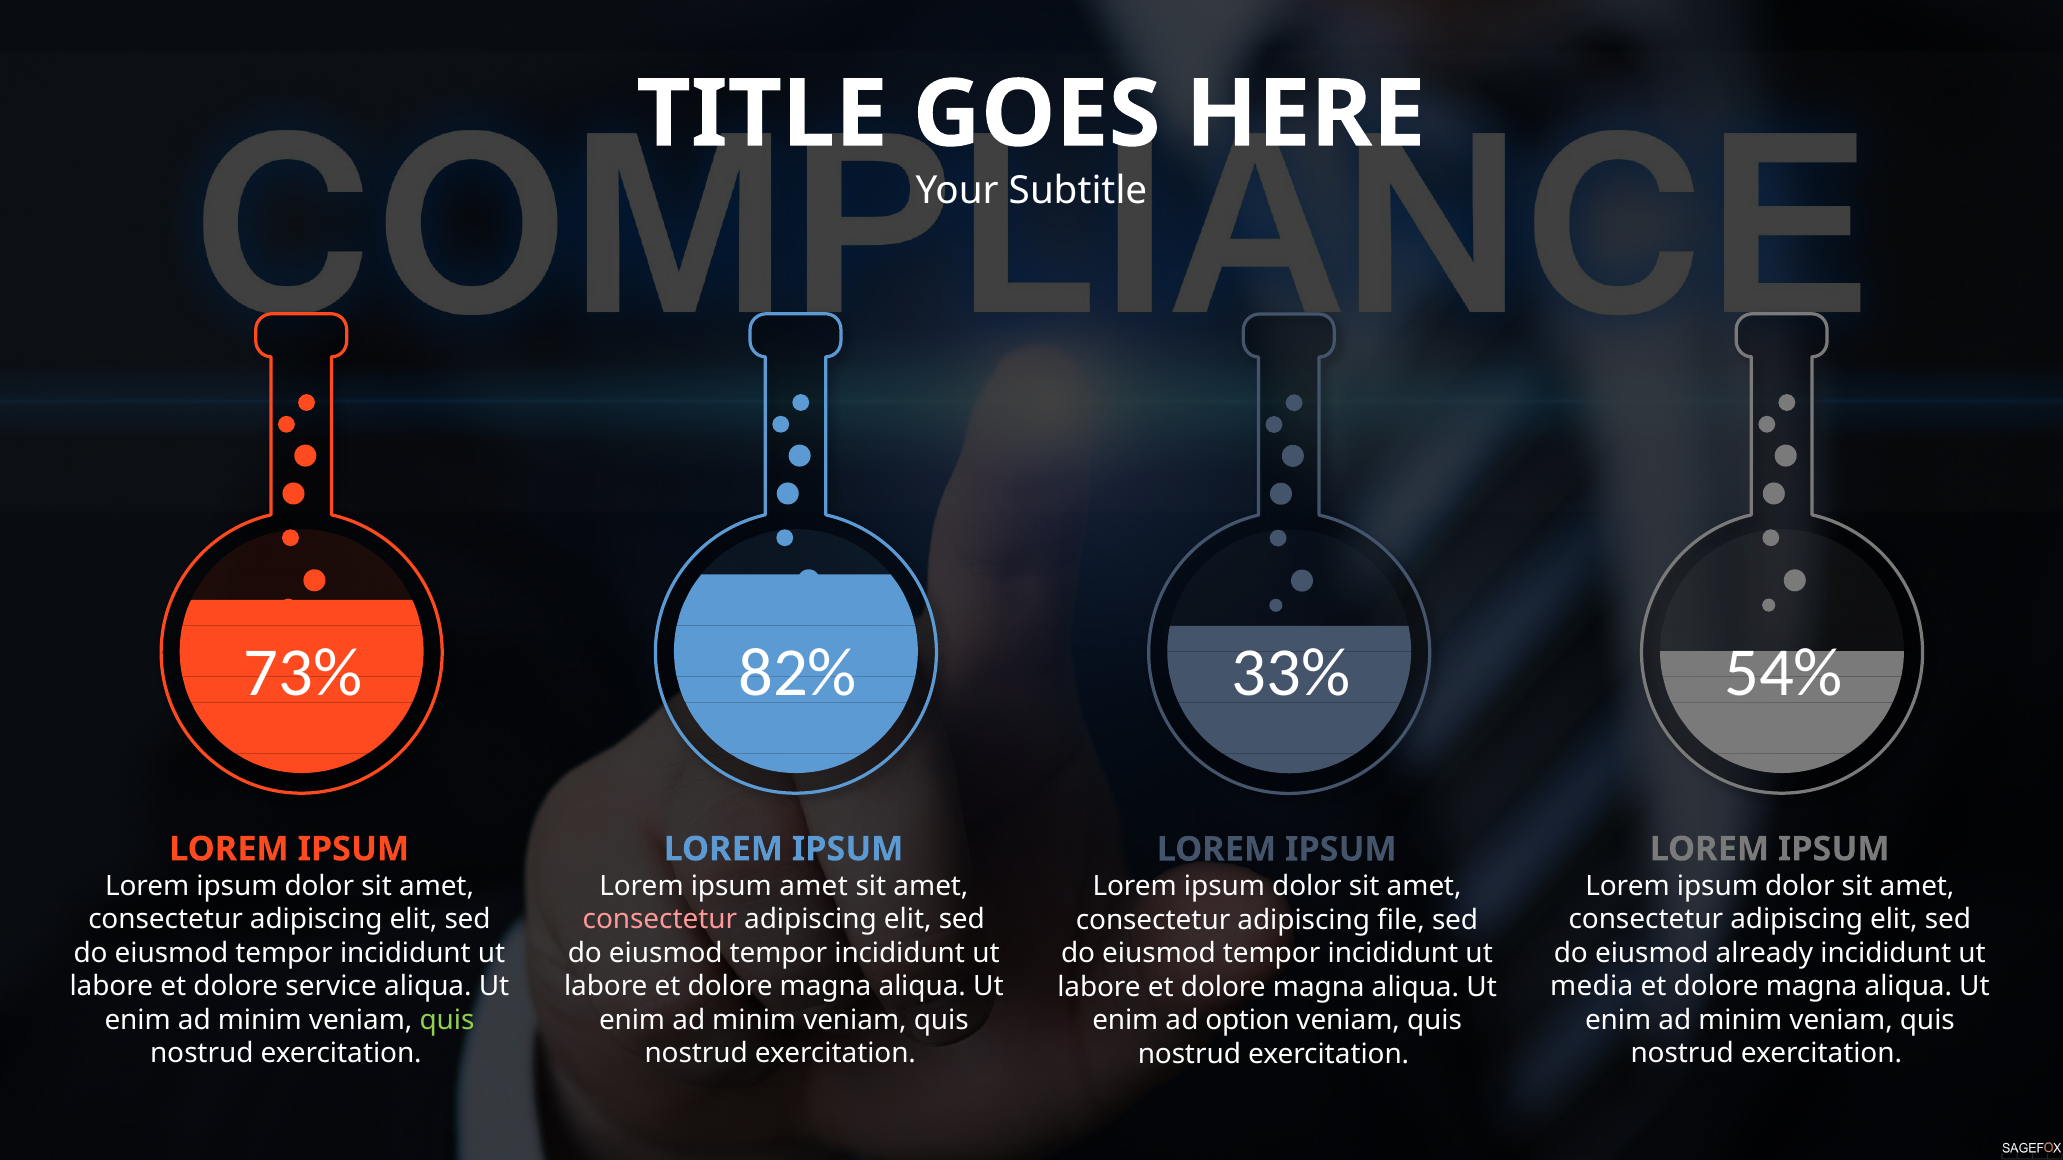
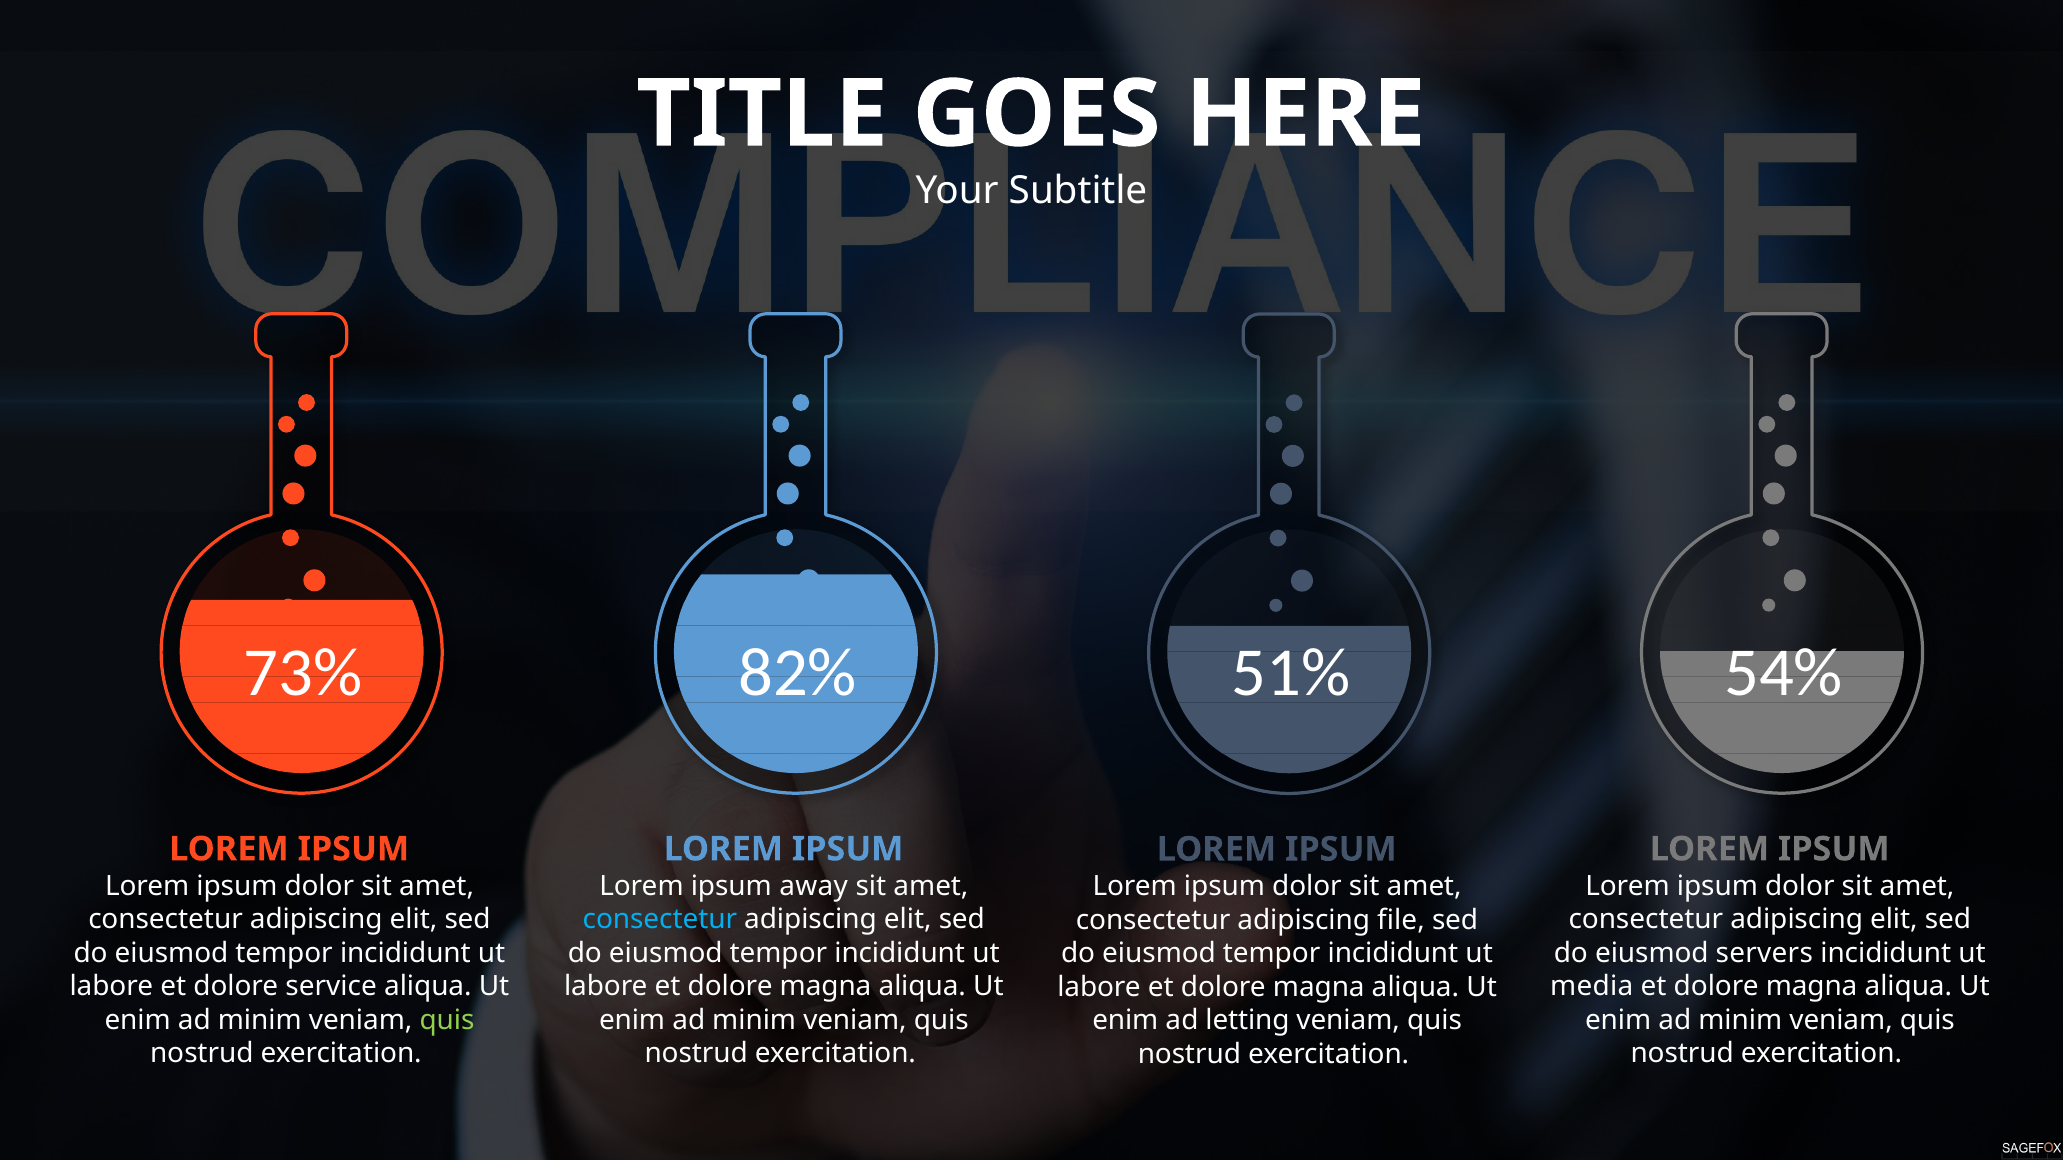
33%: 33% -> 51% (1291, 673)
ipsum amet: amet -> away (814, 886)
consectetur colour: pink -> light blue (660, 920)
already: already -> servers (1764, 953)
option: option -> letting (1247, 1021)
